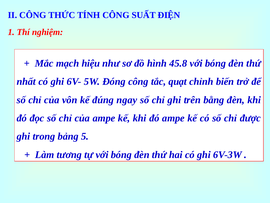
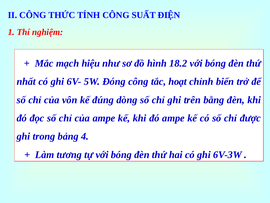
45.8: 45.8 -> 18.2 (178, 63)
quạt: quạt -> hoạt (178, 81)
ngay: ngay -> dòng (127, 100)
5: 5 -> 4 (85, 136)
